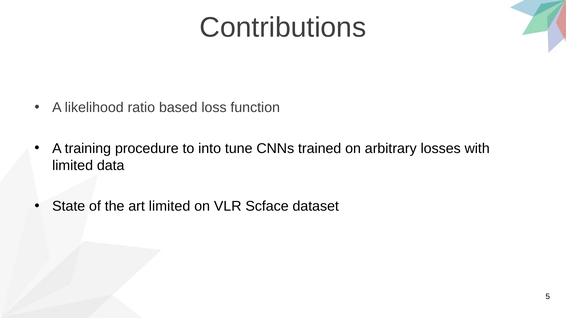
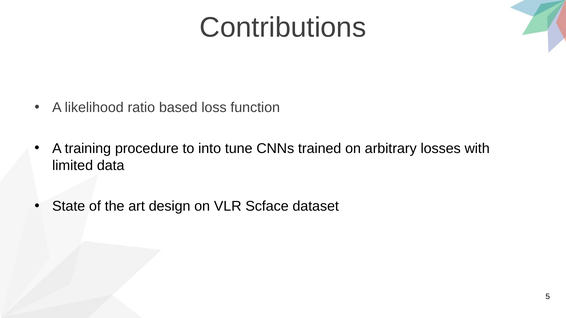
art limited: limited -> design (170, 207)
